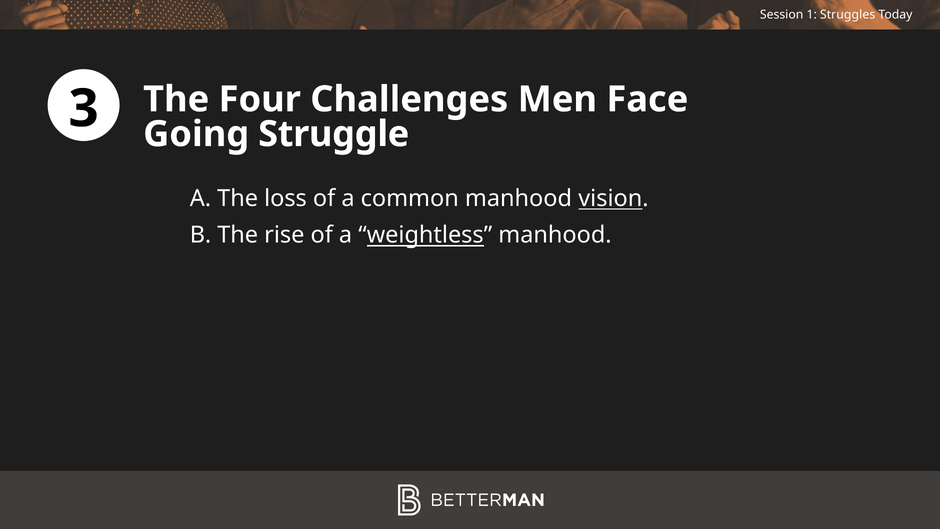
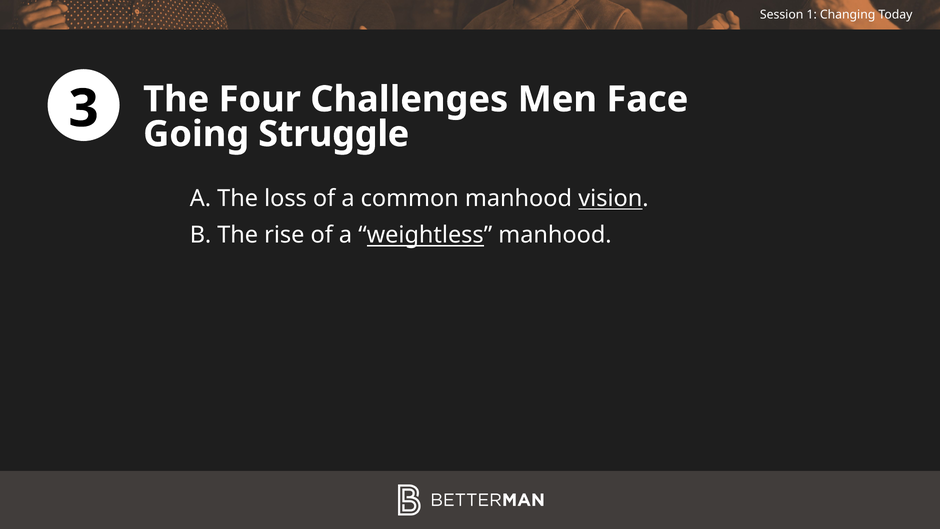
Struggles: Struggles -> Changing (848, 15)
